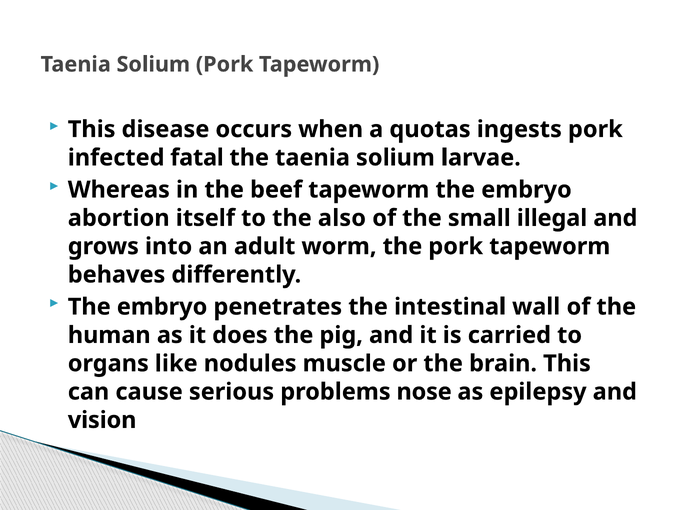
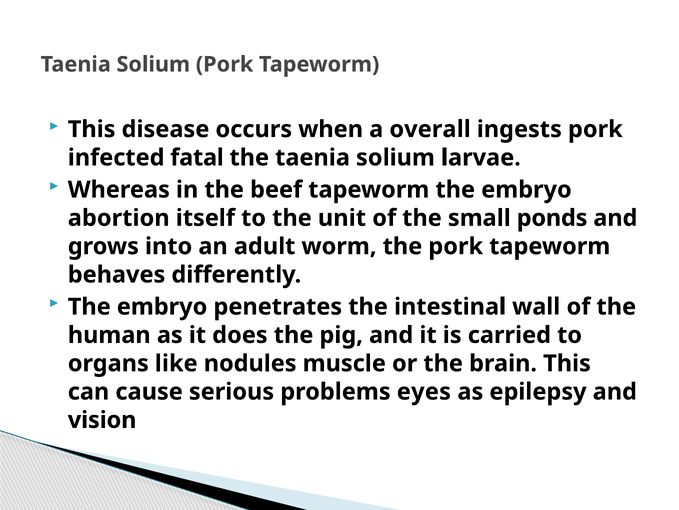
quotas: quotas -> overall (430, 129)
also: also -> unit (342, 218)
illegal: illegal -> ponds (552, 218)
nose: nose -> eyes (424, 391)
